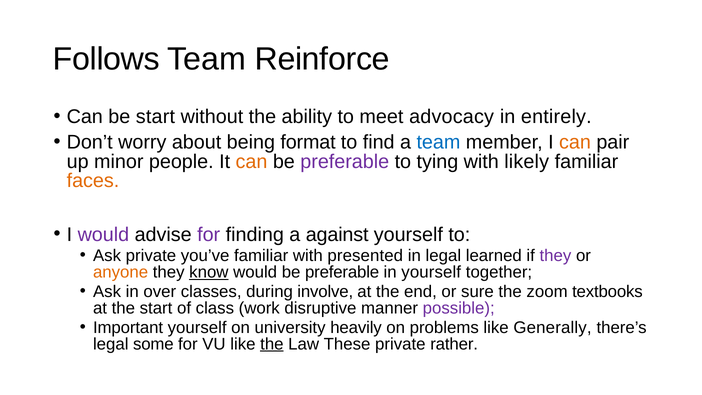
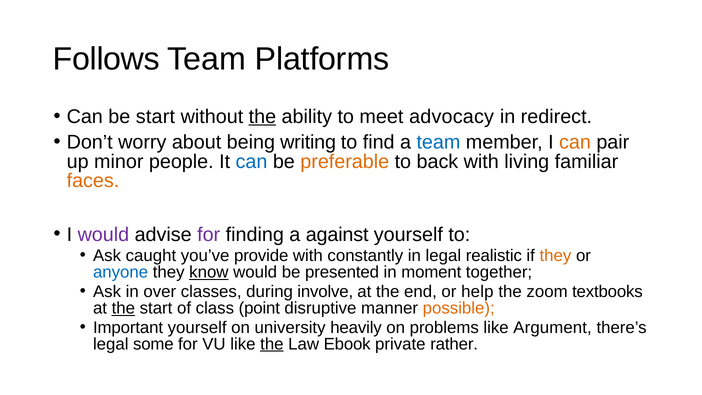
Reinforce: Reinforce -> Platforms (322, 59)
the underline: none -> present (262, 117)
entirely: entirely -> redirect (556, 117)
format: format -> writing (308, 142)
can colour: orange -> blue (251, 162)
preferable colour: purple -> orange (345, 162)
tying: tying -> back (437, 162)
likely: likely -> living (527, 162)
Ask private: private -> caught (151, 256)
you’ve familiar: familiar -> provide (261, 256)
presented: presented -> constantly (365, 256)
learned: learned -> realistic (494, 256)
they colour: purple -> orange (555, 256)
anyone colour: orange -> blue (121, 272)
would be preferable: preferable -> presented (342, 272)
in yourself: yourself -> moment (431, 272)
sure: sure -> help (477, 292)
the underline: none -> present (123, 308)
work: work -> point (259, 308)
possible colour: purple -> orange (459, 308)
Generally: Generally -> Argument (553, 328)
These: These -> Ebook (347, 344)
